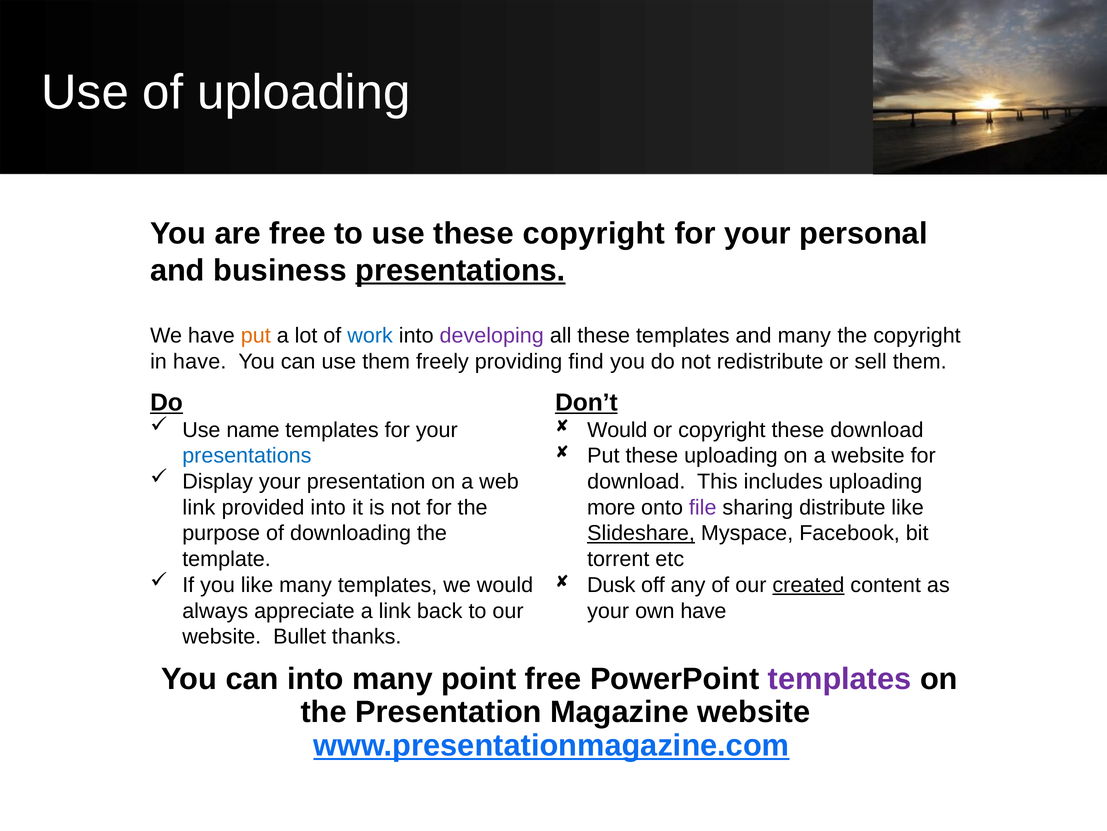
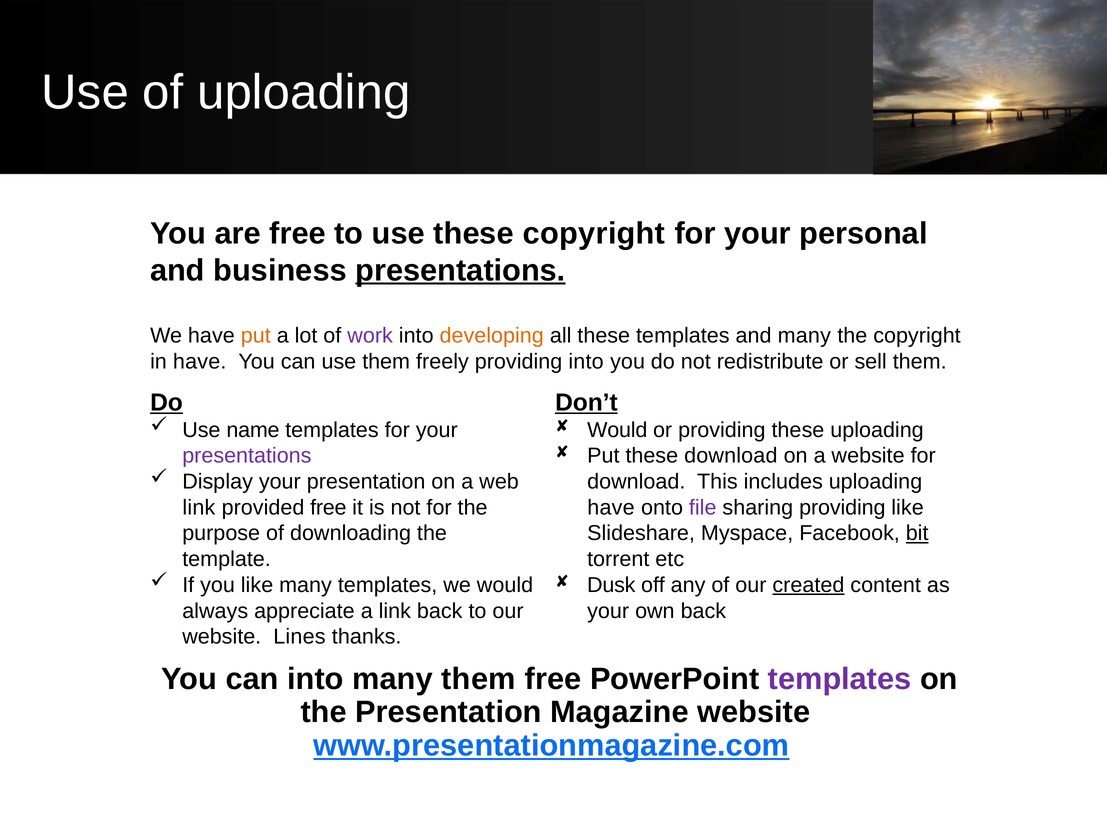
work colour: blue -> purple (370, 336)
developing colour: purple -> orange (492, 336)
providing find: find -> into (586, 361)
or copyright: copyright -> providing (722, 430)
these download: download -> uploading (877, 430)
these uploading: uploading -> download (731, 455)
presentations colour: blue -> purple (247, 455)
provided into: into -> free (328, 507)
more: more -> have (611, 507)
sharing distribute: distribute -> providing (842, 507)
Slideshare underline: present -> none (641, 533)
bit underline: none -> present (917, 533)
own have: have -> back (703, 610)
Bullet: Bullet -> Lines (299, 636)
many point: point -> them (479, 678)
